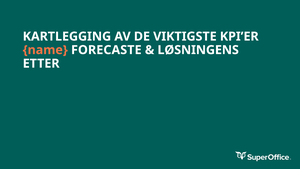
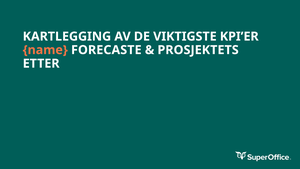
LØSNINGENS: LØSNINGENS -> PROSJEKTETS (198, 50)
